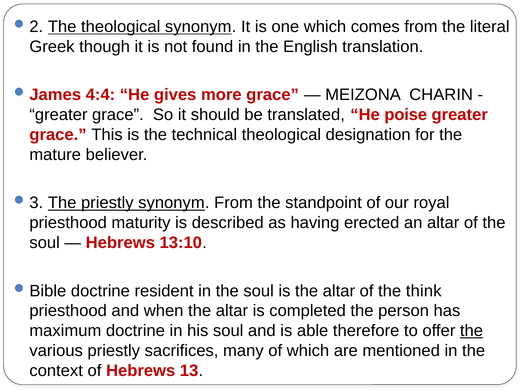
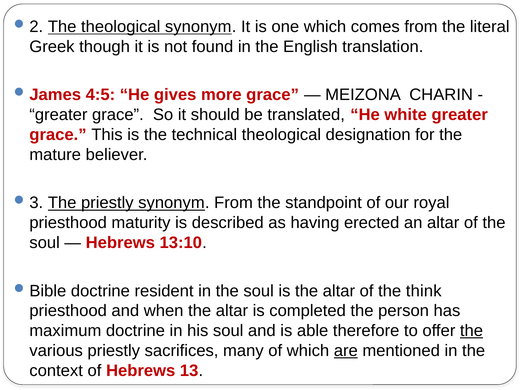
4:4: 4:4 -> 4:5 (100, 95)
poise: poise -> white (406, 115)
are underline: none -> present (346, 351)
